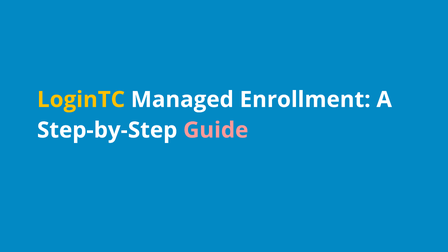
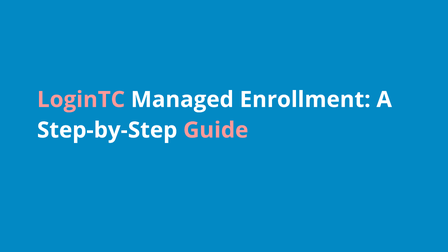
LoginTC colour: yellow -> pink (81, 100)
